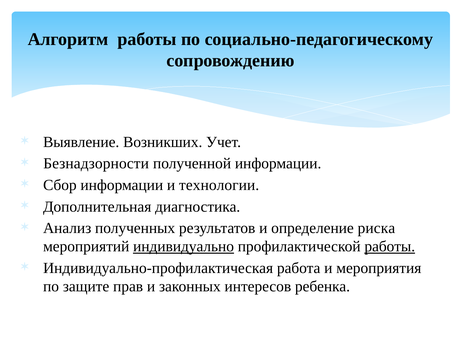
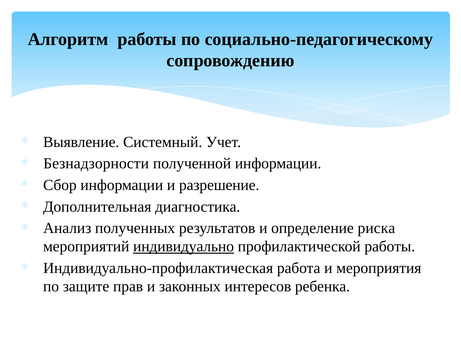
Возникших: Возникших -> Системный (163, 142)
технологии: технологии -> разрешение (219, 185)
работы underline: present -> none (390, 246)
